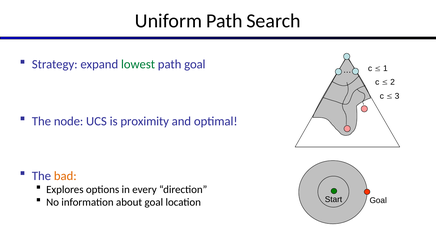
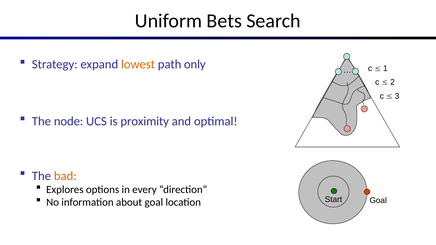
Uniform Path: Path -> Bets (224, 21)
lowest colour: green -> orange (138, 64)
path goal: goal -> only (195, 64)
